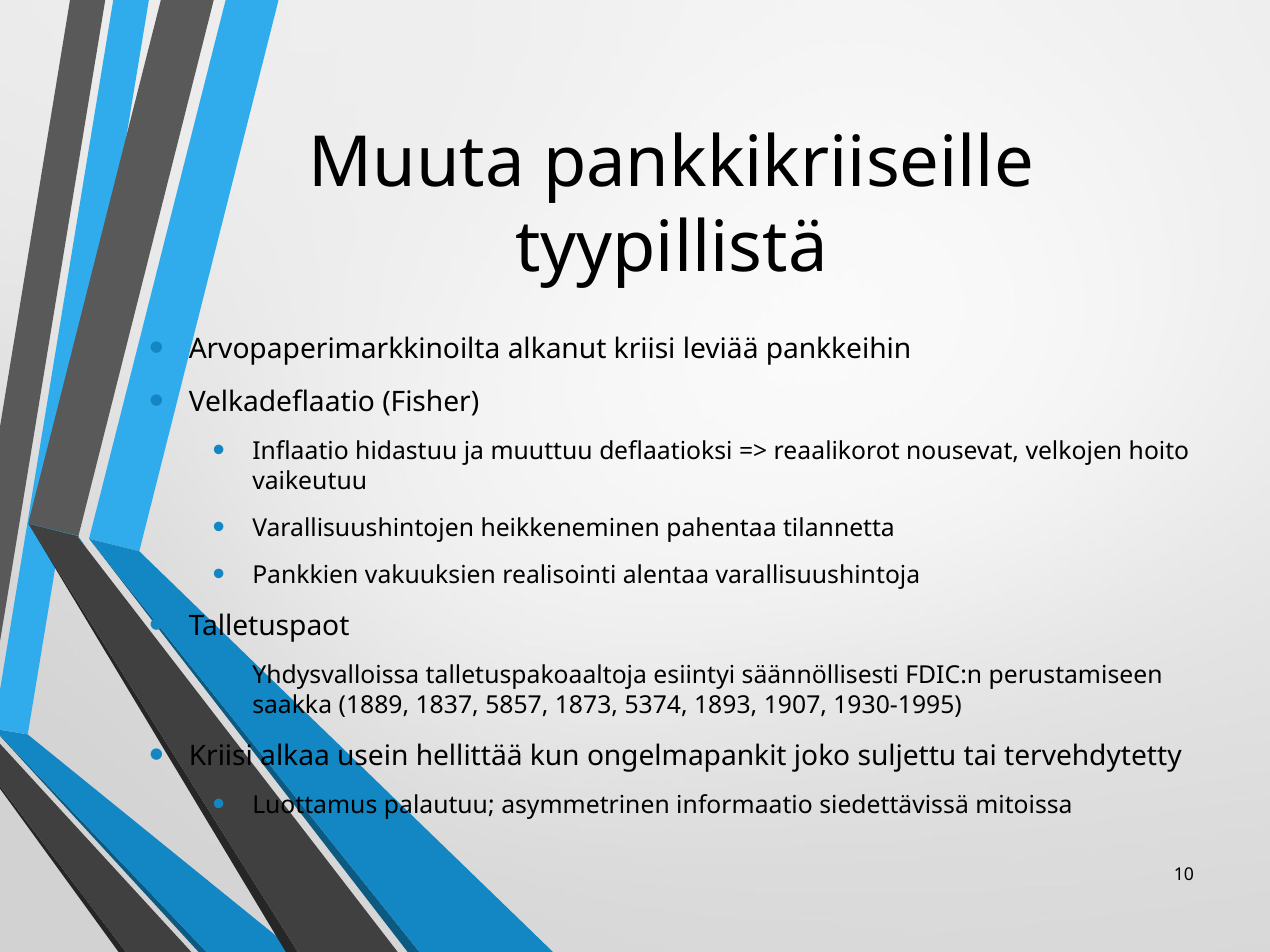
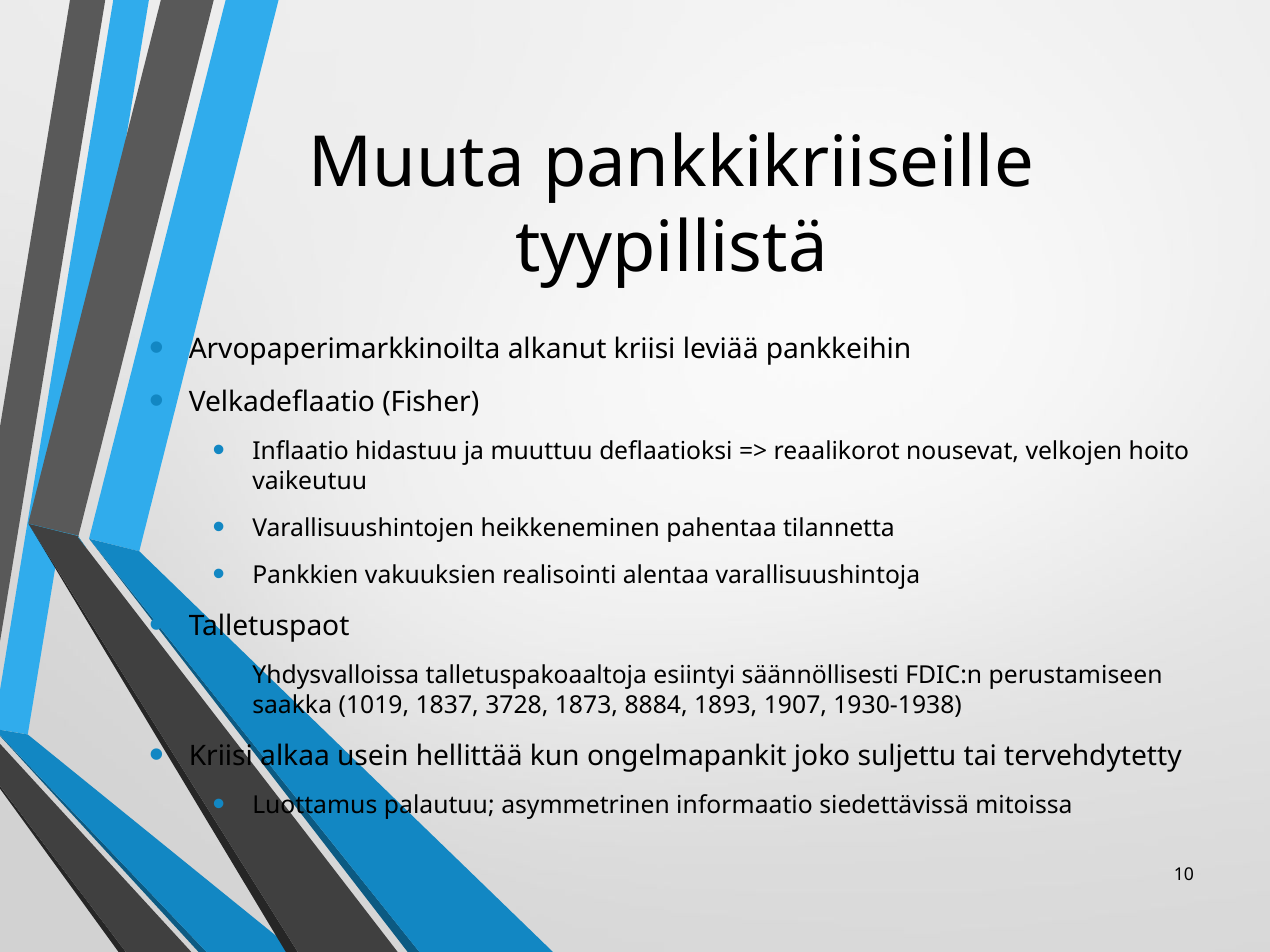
1889: 1889 -> 1019 (374, 706)
5857: 5857 -> 3728 (517, 706)
5374: 5374 -> 8884 (656, 706)
1930-1995: 1930-1995 -> 1930-1938 (898, 706)
